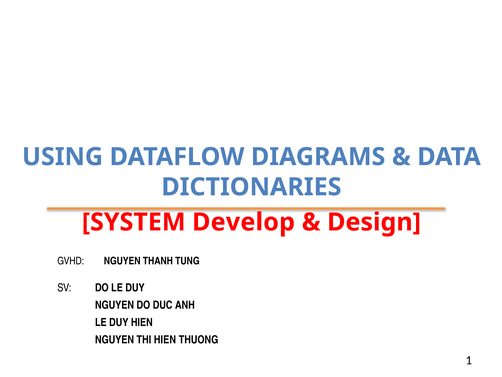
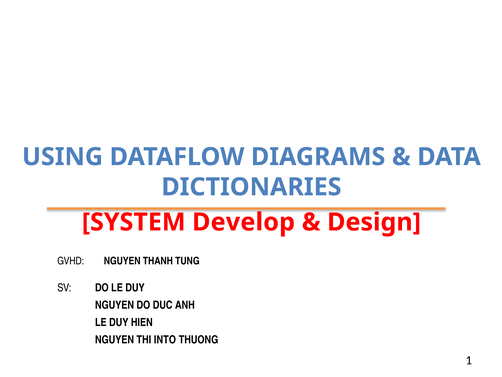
THI HIEN: HIEN -> INTO (165, 339)
